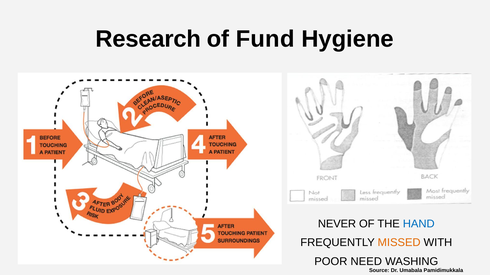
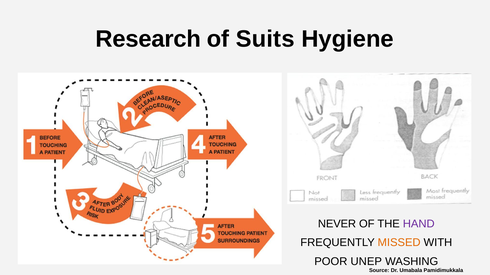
Fund: Fund -> Suits (265, 39)
HAND colour: blue -> purple (419, 224)
NEED: NEED -> UNEP (366, 262)
